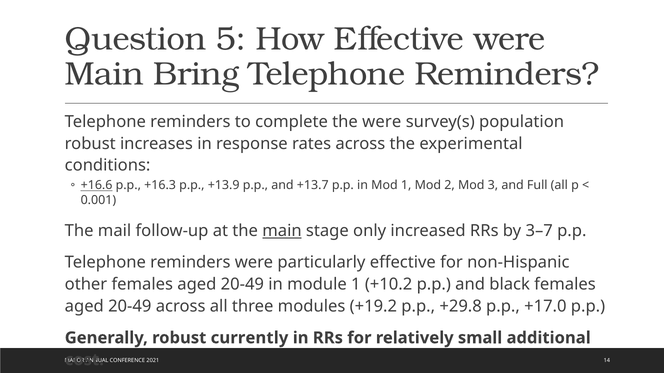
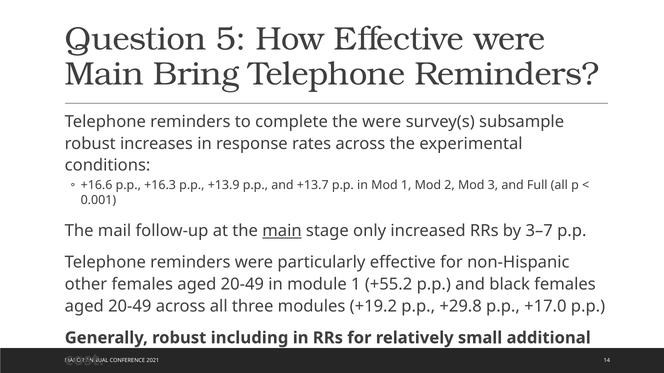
population: population -> subsample (522, 122)
+16.6 underline: present -> none (97, 186)
+10.2: +10.2 -> +55.2 (389, 285)
currently: currently -> including (250, 338)
